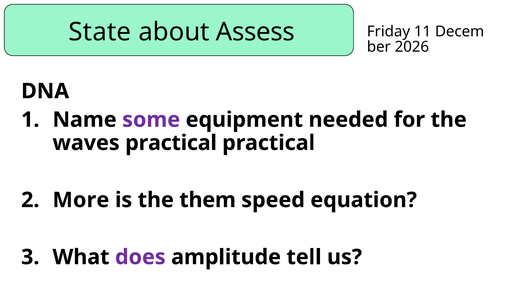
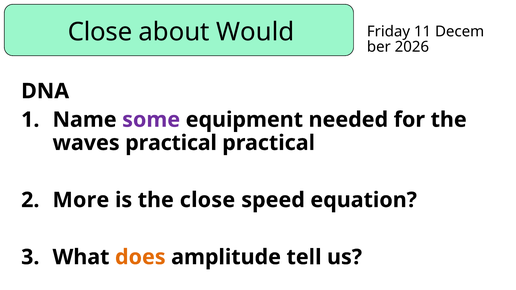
State: State -> Close (100, 32)
Assess: Assess -> Would (255, 32)
the them: them -> close (207, 200)
does colour: purple -> orange (140, 257)
